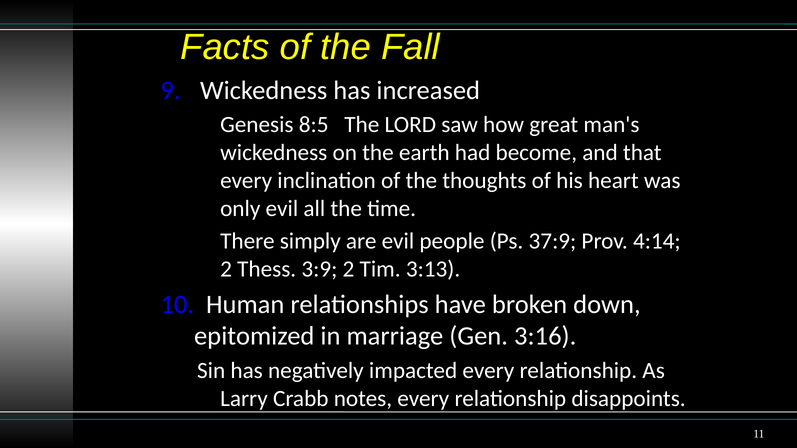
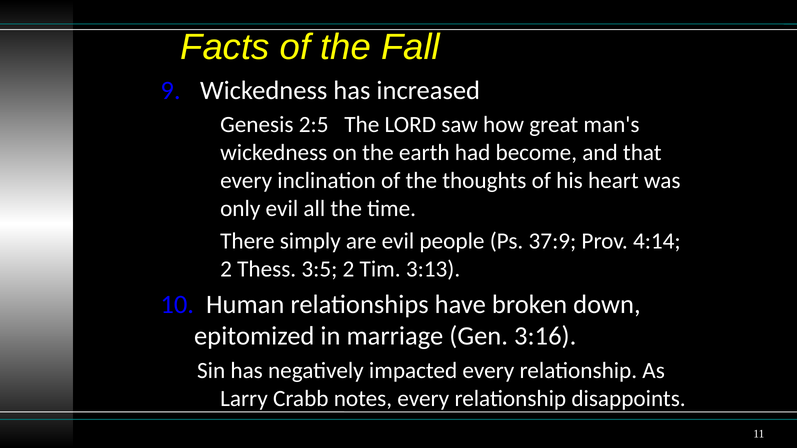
8:5: 8:5 -> 2:5 (314, 125)
3:9: 3:9 -> 3:5 (319, 269)
